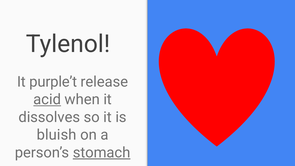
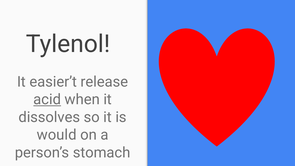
purple’t: purple’t -> easier’t (53, 82)
bluish: bluish -> would (57, 135)
stomach underline: present -> none (102, 153)
